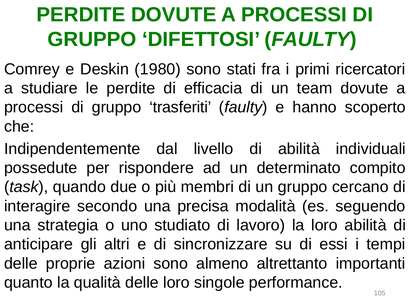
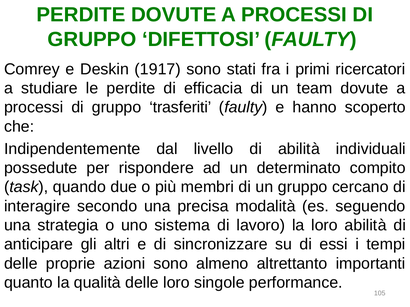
1980: 1980 -> 1917 (158, 69)
studiato: studiato -> sistema (182, 226)
